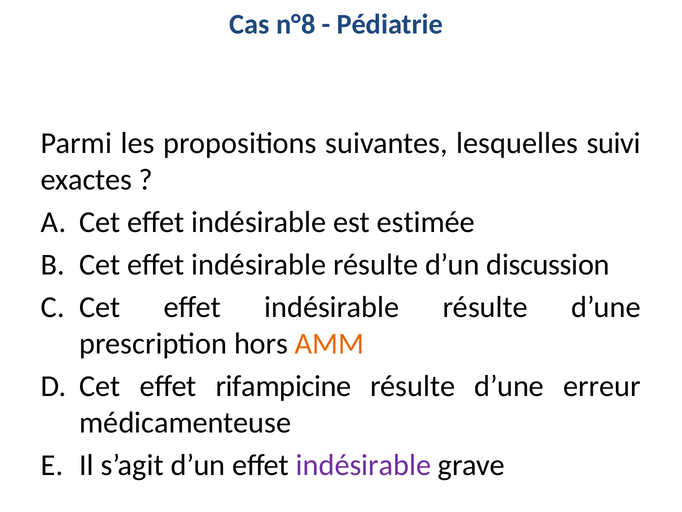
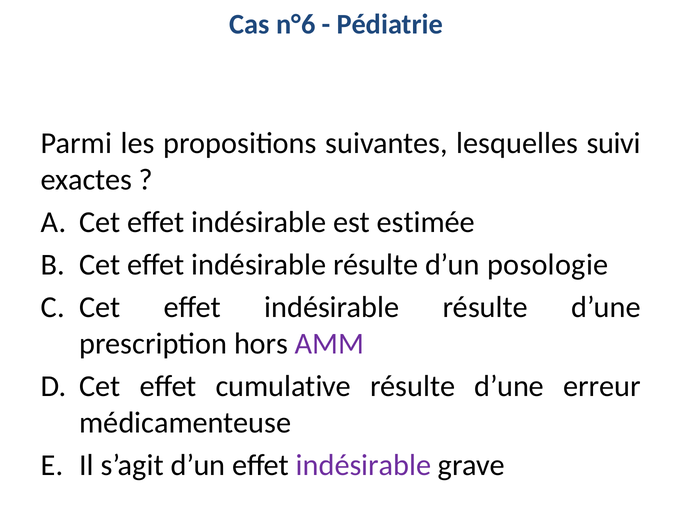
n°8: n°8 -> n°6 (296, 25)
discussion: discussion -> posologie (548, 264)
AMM colour: orange -> purple (329, 343)
rifampicine: rifampicine -> cumulative (283, 386)
